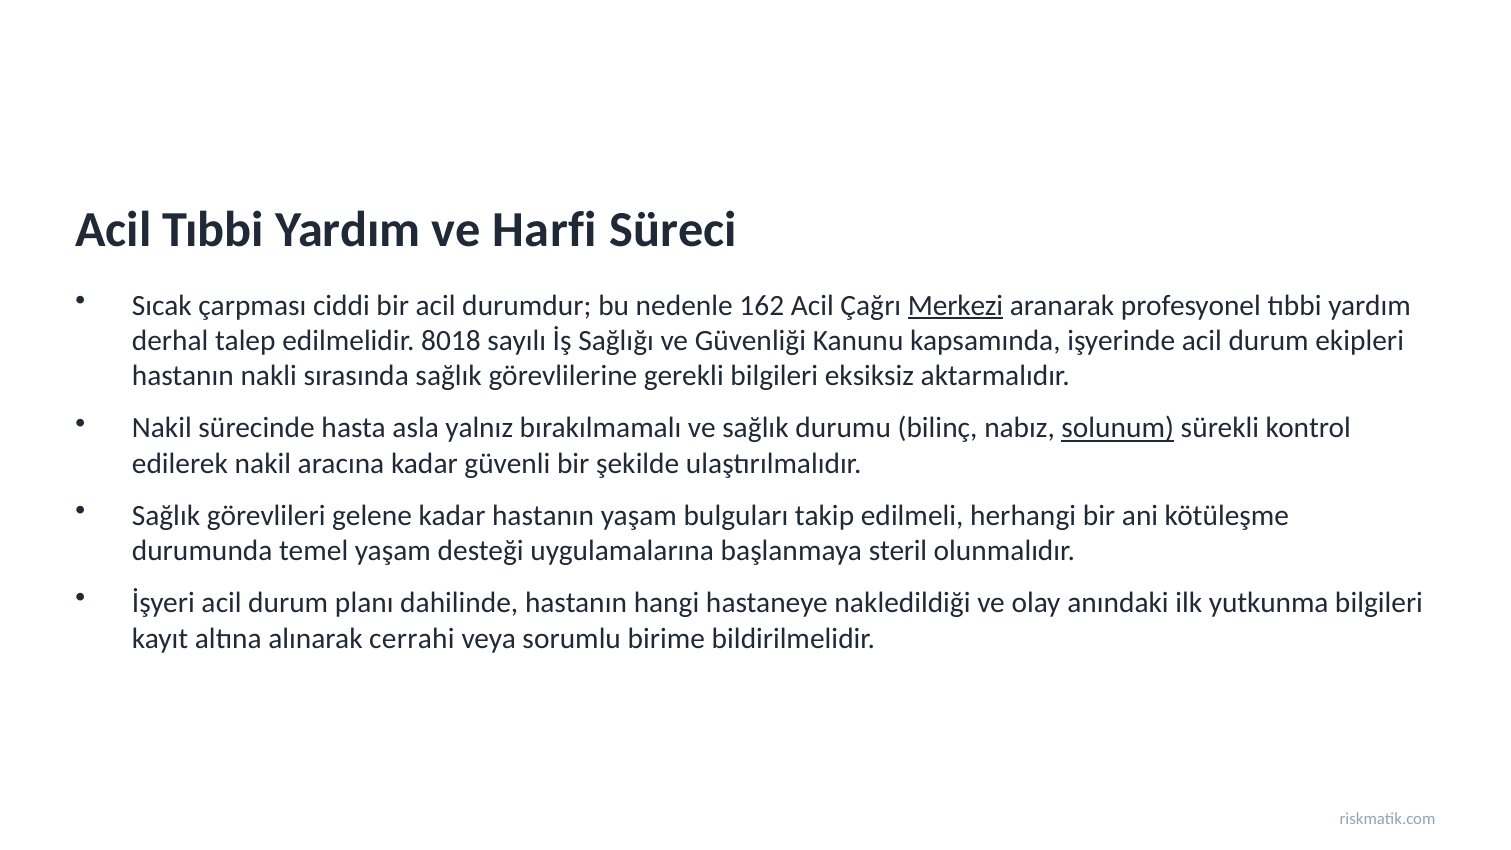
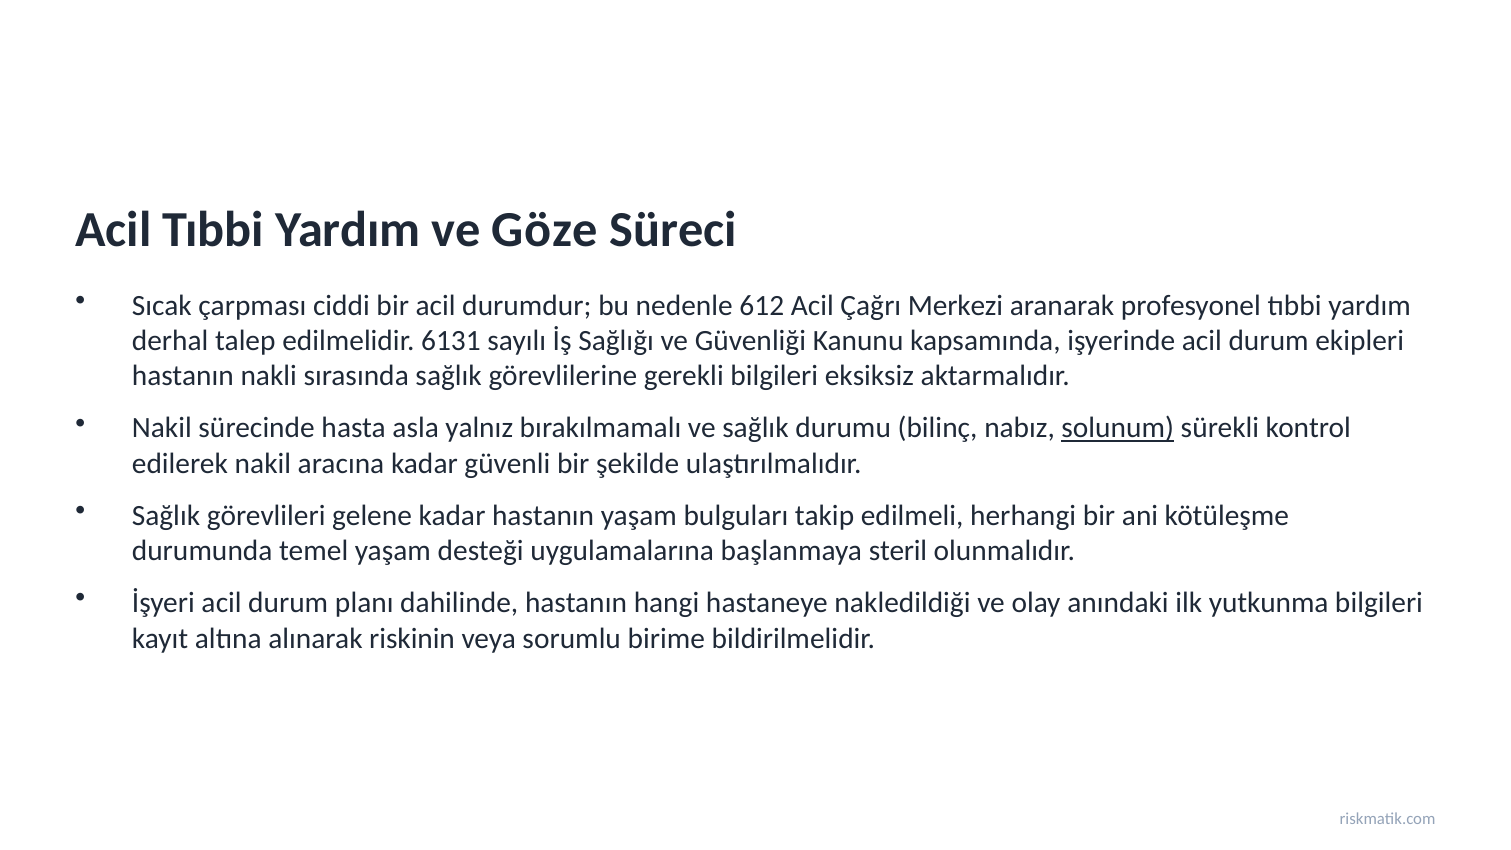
Harfi: Harfi -> Göze (545, 230)
162: 162 -> 612 (762, 305)
Merkezi underline: present -> none (956, 305)
8018: 8018 -> 6131 (451, 341)
cerrahi: cerrahi -> riskinin (412, 638)
